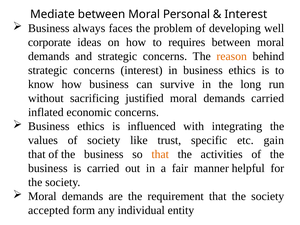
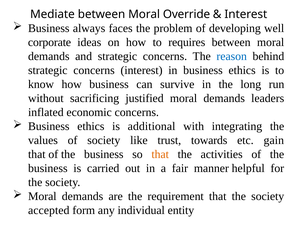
Personal: Personal -> Override (186, 14)
reason colour: orange -> blue (232, 56)
demands carried: carried -> leaders (268, 98)
influenced: influenced -> additional (152, 126)
specific: specific -> towards (209, 140)
